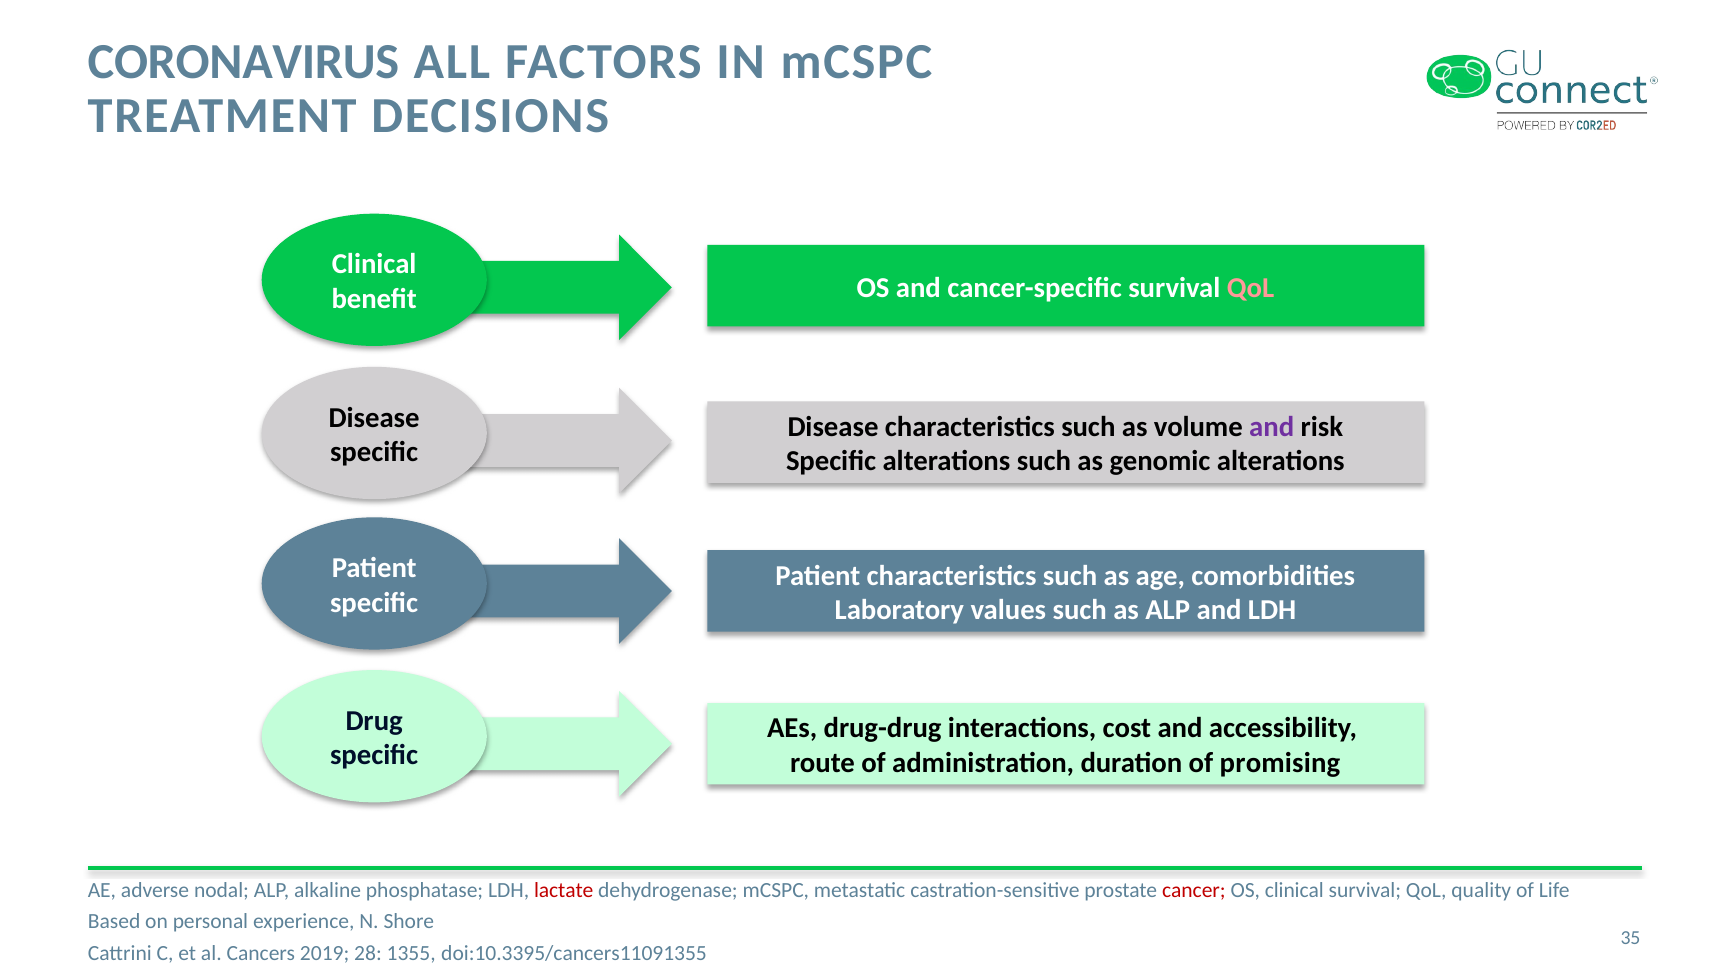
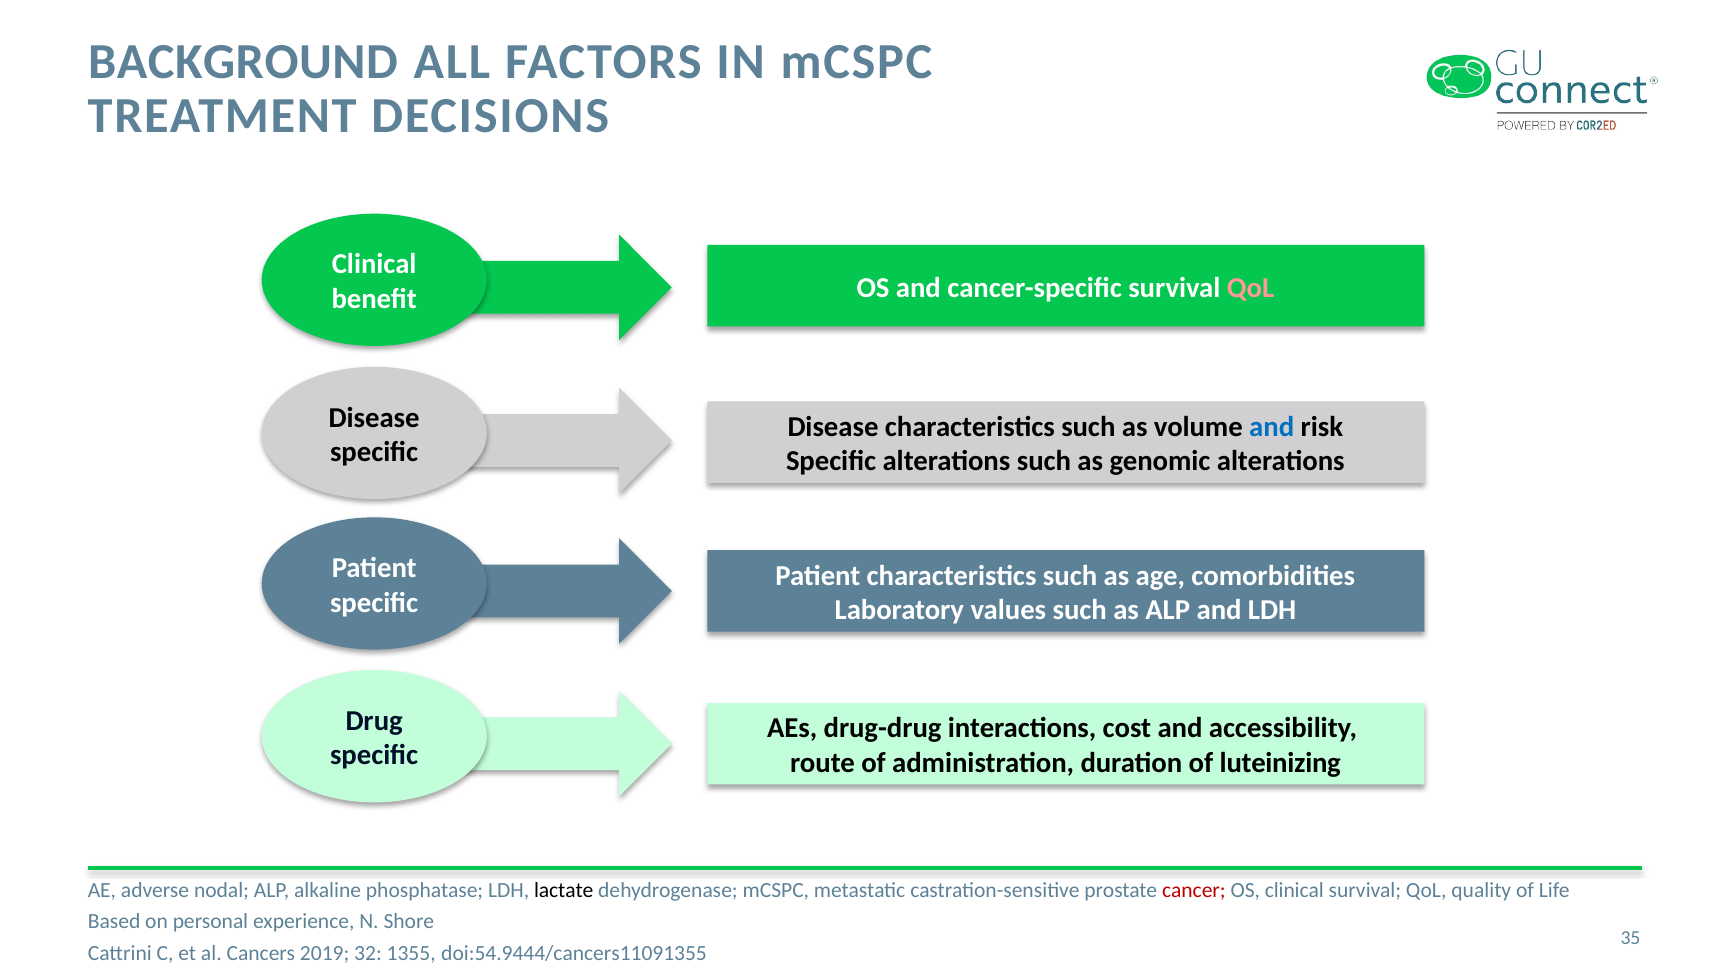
CORONAVIRUS: CORONAVIRUS -> BACKGROUND (243, 62)
and colour: purple -> blue (1272, 427)
promising: promising -> luteinizing (1280, 763)
lactate colour: red -> black (564, 890)
28: 28 -> 32 (368, 952)
doi:10.3395/cancers11091355: doi:10.3395/cancers11091355 -> doi:54.9444/cancers11091355 (574, 952)
